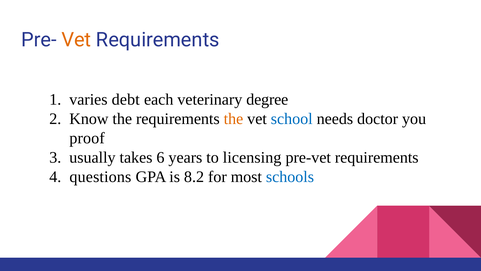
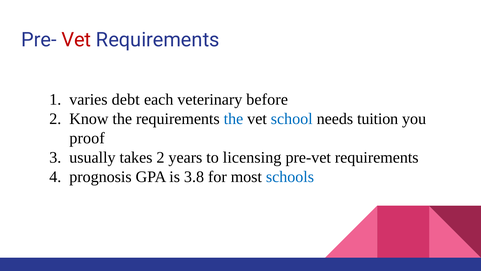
Vet colour: orange -> red (76, 40)
degree: degree -> before (267, 99)
the colour: orange -> blue (233, 119)
doctor: doctor -> tuition (378, 119)
takes 6: 6 -> 2 (160, 157)
questions: questions -> prognosis (100, 176)
8.2: 8.2 -> 3.8 (194, 176)
